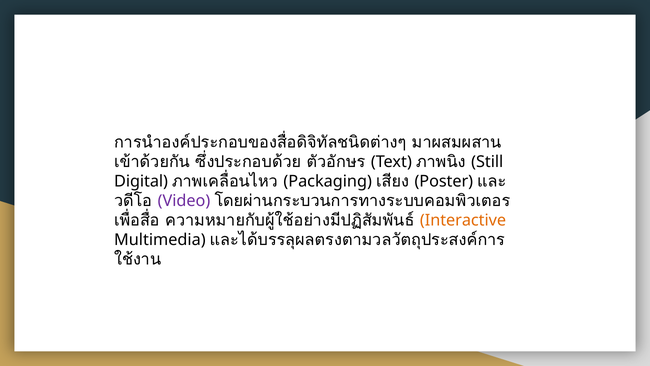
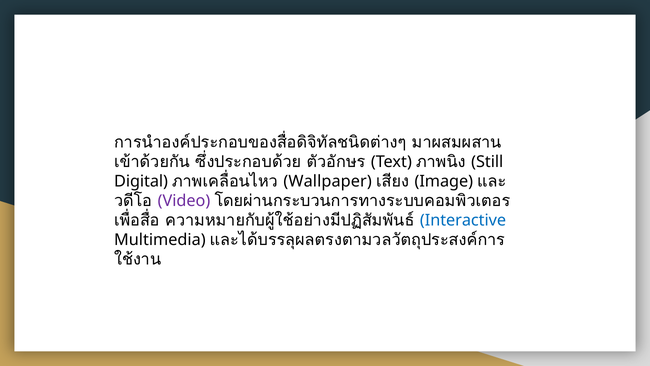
Packaging: Packaging -> Wallpaper (328, 181)
Poster: Poster -> Image (444, 181)
Interactive colour: orange -> blue (463, 220)
